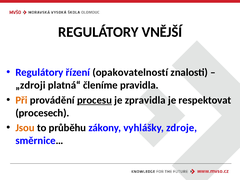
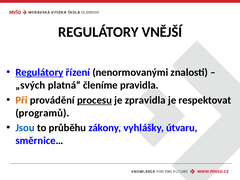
Regulátory underline: none -> present (39, 72)
opakovatelností: opakovatelností -> nenormovanými (130, 72)
„zdroji: „zdroji -> „svých (30, 85)
procesech: procesech -> programů (42, 113)
Jsou colour: orange -> blue (25, 128)
zdroje: zdroje -> útvaru (182, 128)
